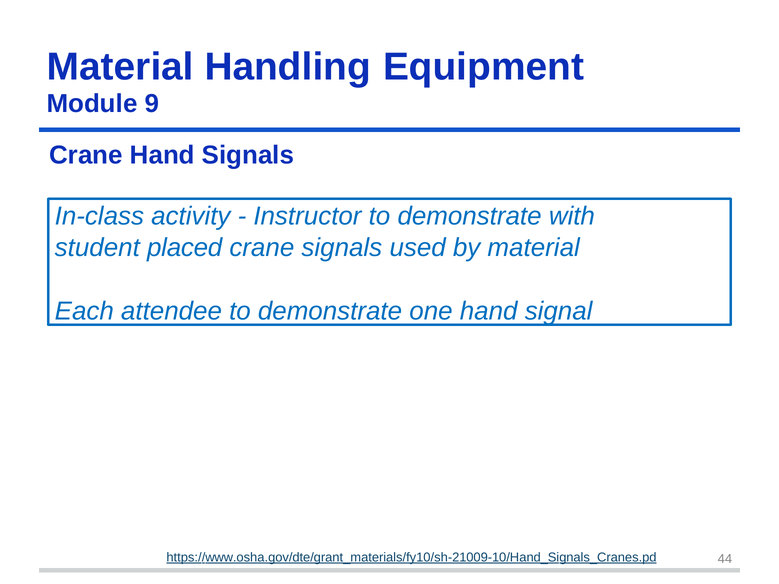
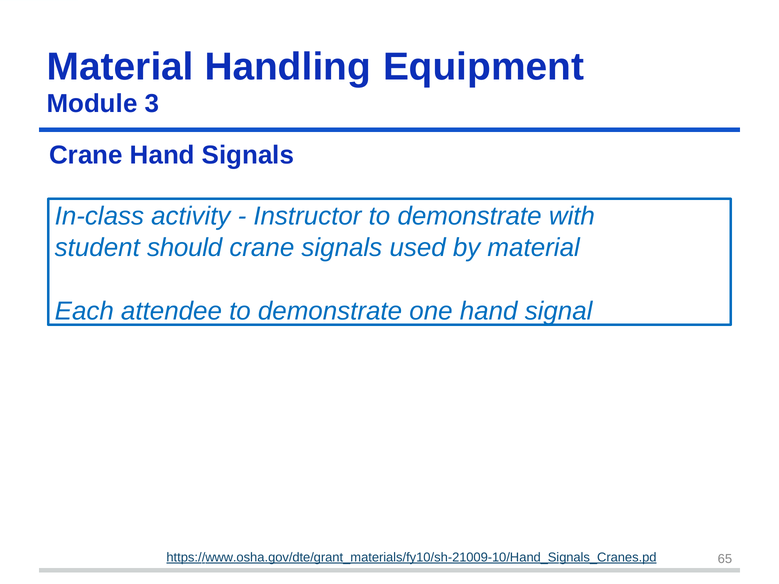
9: 9 -> 3 (152, 104)
placed: placed -> should (185, 248)
44: 44 -> 65 (725, 559)
